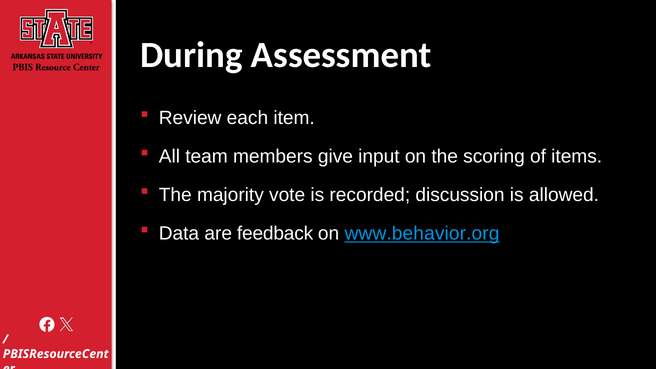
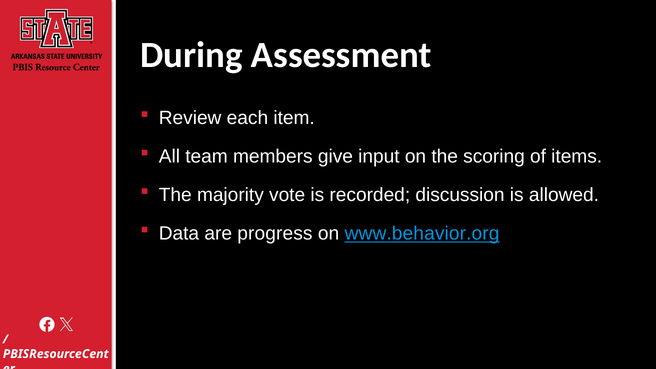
feedback: feedback -> progress (275, 234)
